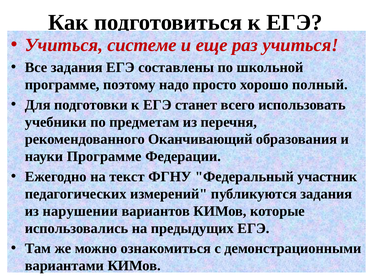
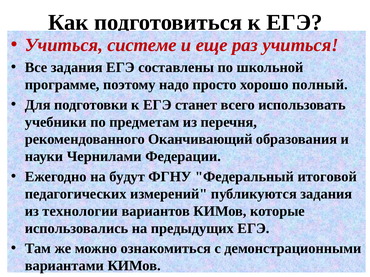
науки Программе: Программе -> Чернилами (104, 157)
текст: текст -> будут (127, 177)
участник: участник -> итоговой (327, 177)
нарушении: нарушении -> технологии (80, 211)
